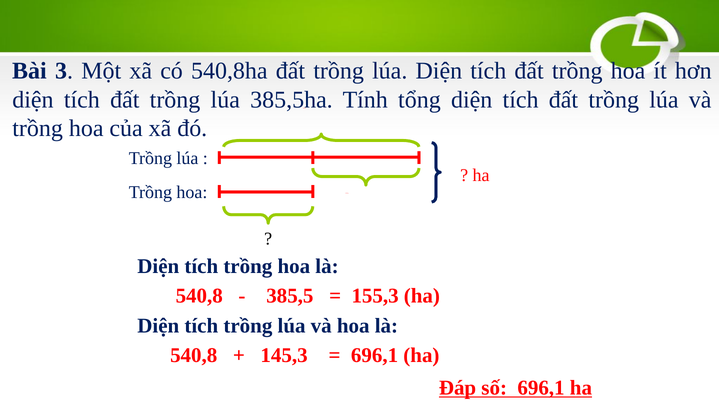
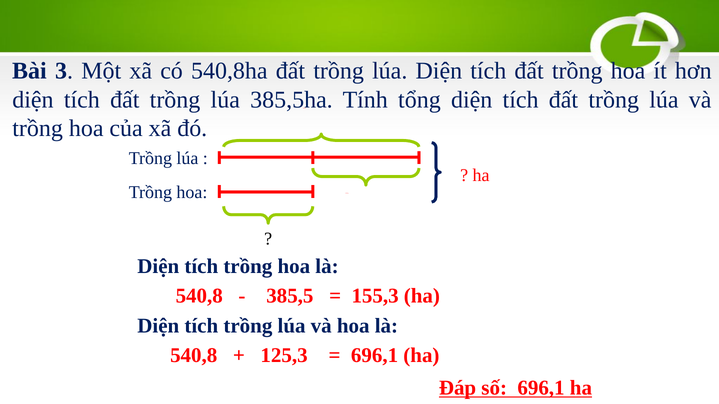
145,3: 145,3 -> 125,3 (284, 356)
